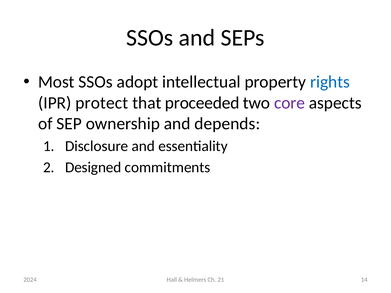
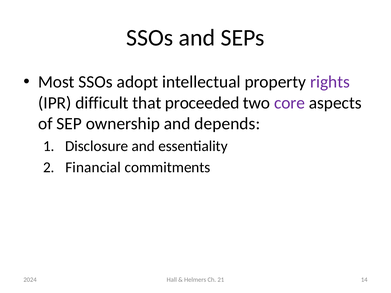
rights colour: blue -> purple (330, 82)
protect: protect -> difficult (102, 103)
Designed: Designed -> Financial (93, 167)
